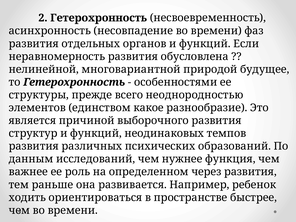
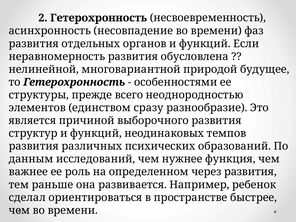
какое: какое -> сразу (148, 108)
ходить: ходить -> сделал (27, 198)
